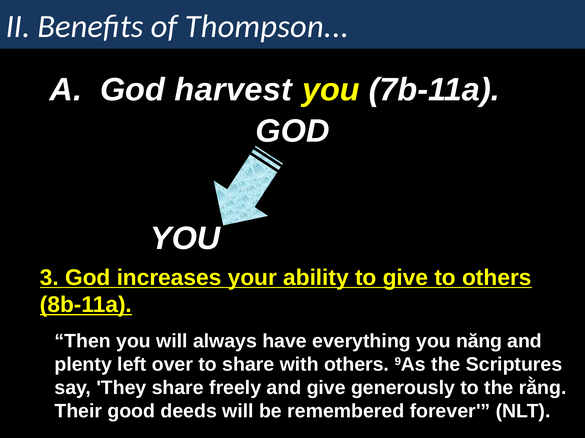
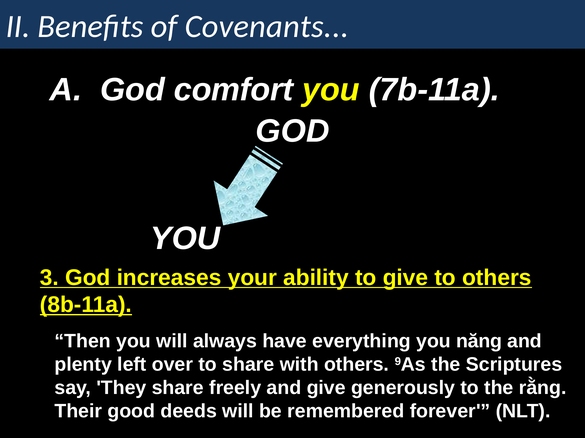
Thompson: Thompson -> Covenants (267, 27)
harvest: harvest -> comfort (234, 90)
